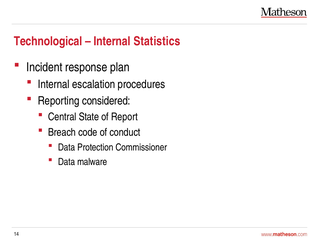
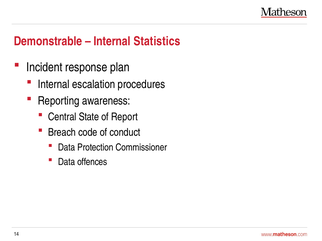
Technological: Technological -> Demonstrable (48, 41)
considered: considered -> awareness (106, 101)
malware: malware -> offences (92, 162)
